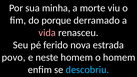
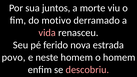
minha: minha -> juntos (56, 8)
porque: porque -> motivo (56, 20)
descobriu colour: light blue -> pink (87, 70)
